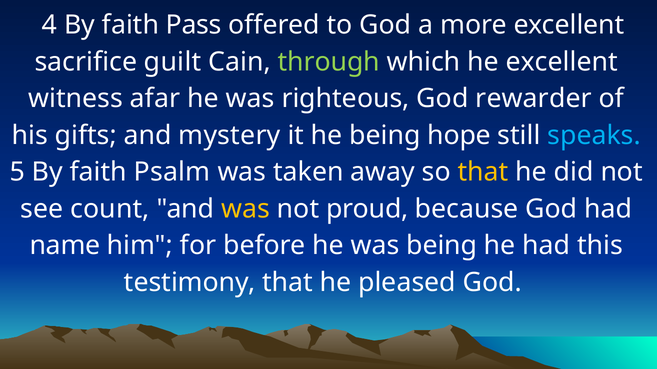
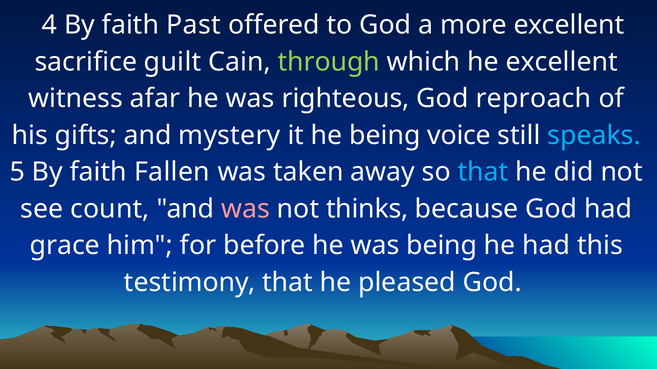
Pass: Pass -> Past (194, 25)
rewarder: rewarder -> reproach (534, 99)
hope: hope -> voice (459, 136)
Psalm: Psalm -> Fallen (172, 172)
that colour: yellow -> light blue (483, 172)
was colour: yellow -> pink (246, 209)
proud: proud -> thinks (367, 209)
name: name -> grace (65, 246)
